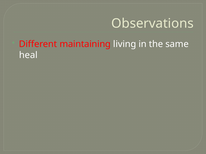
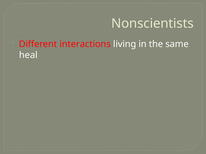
Observations: Observations -> Nonscientists (153, 23)
maintaining: maintaining -> interactions (85, 44)
